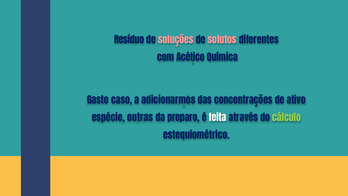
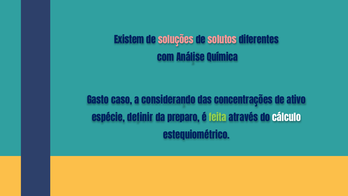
Resíduo: Resíduo -> Existem (129, 40)
Acético: Acético -> Análise (190, 58)
adicionarmos: adicionarmos -> considerando (168, 100)
outras: outras -> definir (140, 118)
feita colour: white -> light green (218, 118)
cálculo colour: light green -> white (287, 118)
